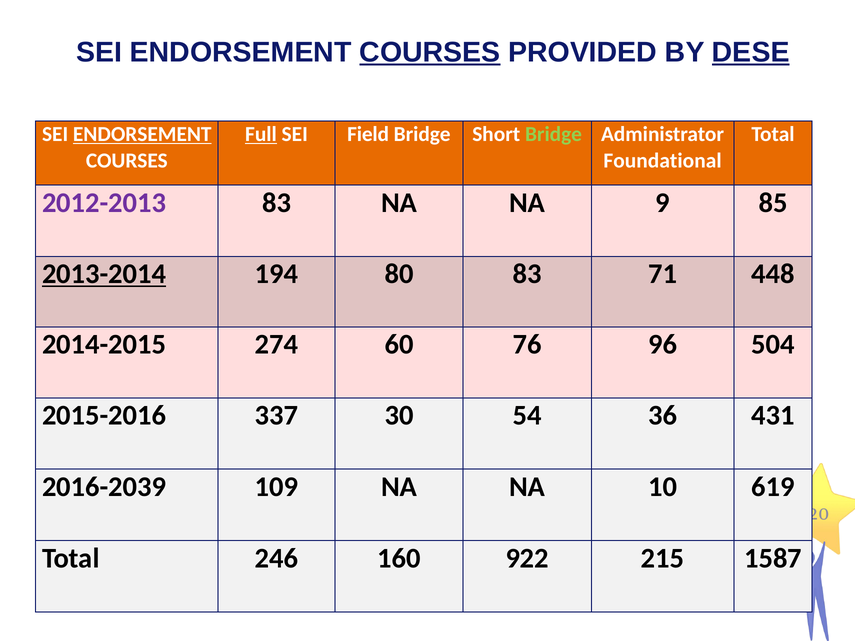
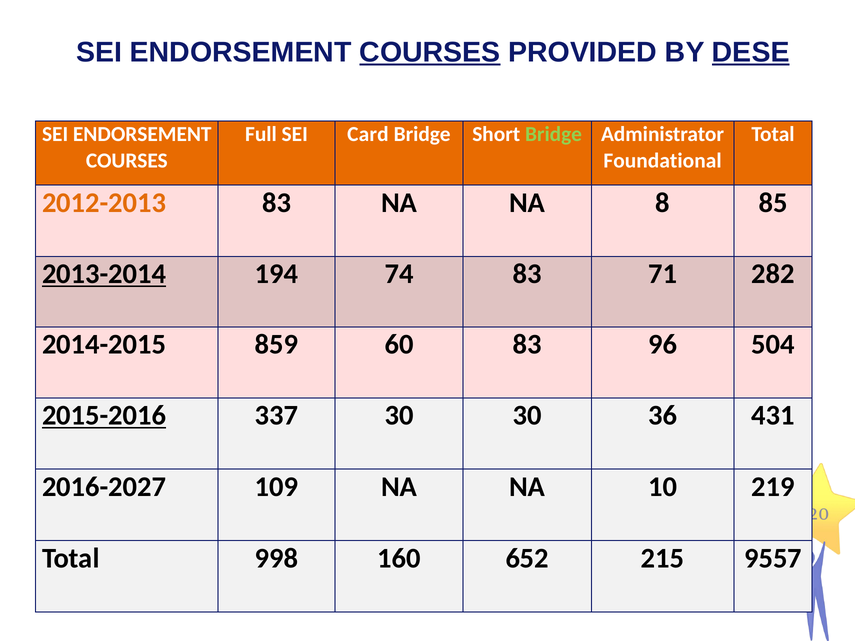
ENDORSEMENT underline: present -> none (142, 134)
Full underline: present -> none (261, 134)
Field: Field -> Card (368, 134)
2012-2013 colour: purple -> orange (104, 203)
9: 9 -> 8 (663, 203)
80: 80 -> 74 (399, 274)
448: 448 -> 282 (773, 274)
274: 274 -> 859 (276, 345)
60 76: 76 -> 83 (527, 345)
2015-2016 underline: none -> present (104, 416)
30 54: 54 -> 30 (527, 416)
2016-2039: 2016-2039 -> 2016-2027 (104, 487)
619: 619 -> 219 (773, 487)
246: 246 -> 998 (276, 558)
922: 922 -> 652 (527, 558)
1587: 1587 -> 9557 (773, 558)
